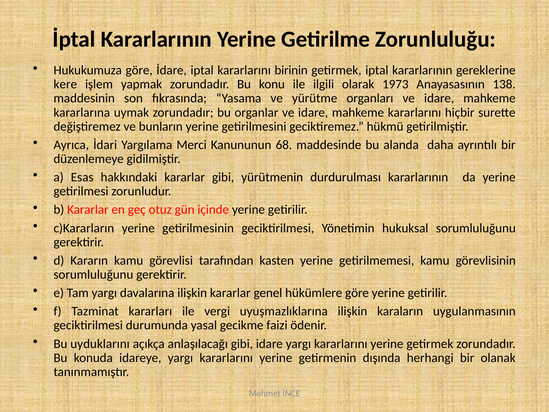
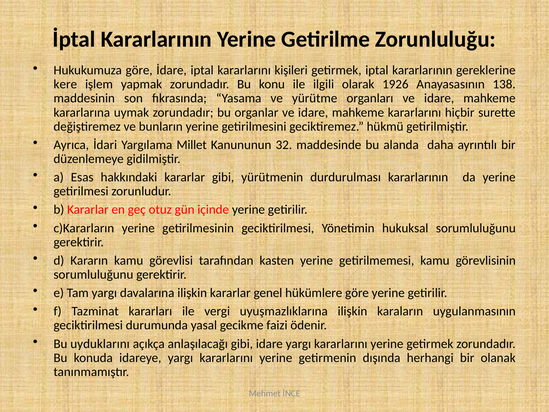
birinin: birinin -> kişileri (291, 70)
1973: 1973 -> 1926 (395, 84)
Merci: Merci -> Millet (192, 145)
68: 68 -> 32 (284, 145)
